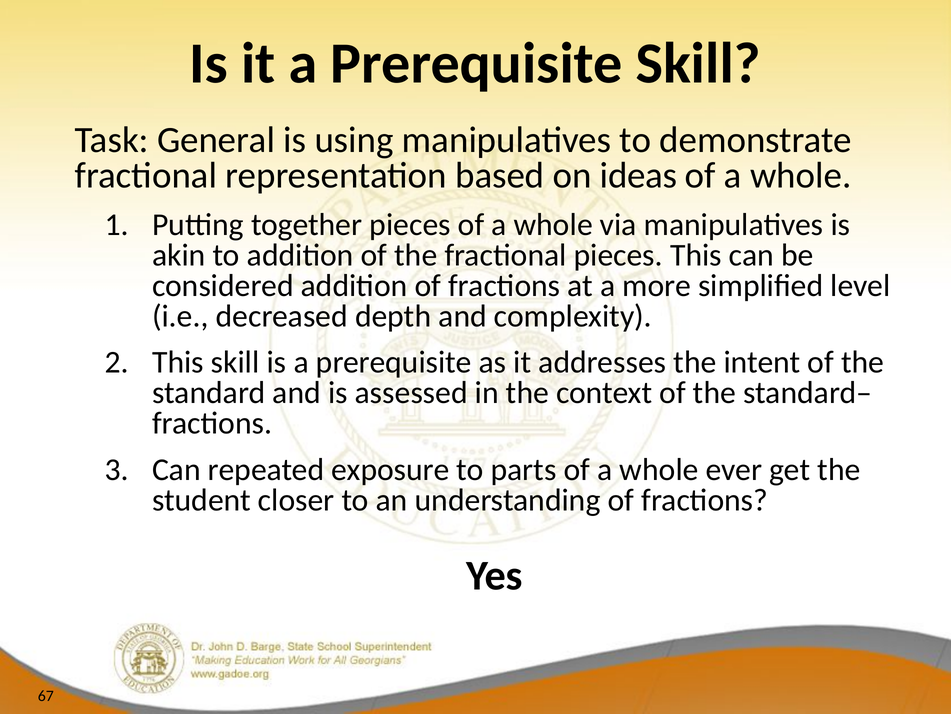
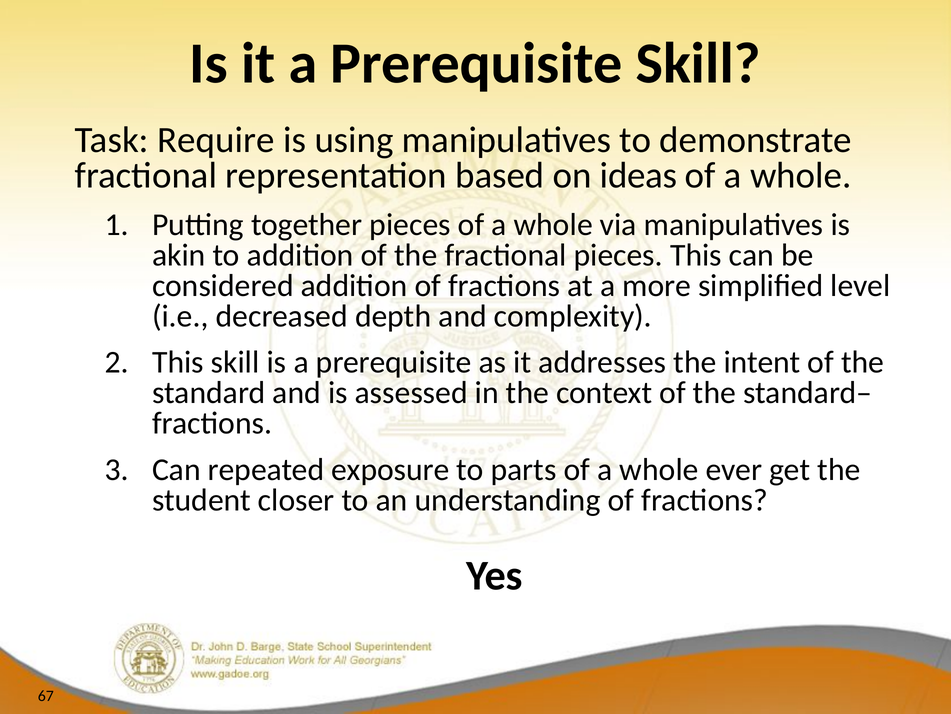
General: General -> Require (216, 140)
